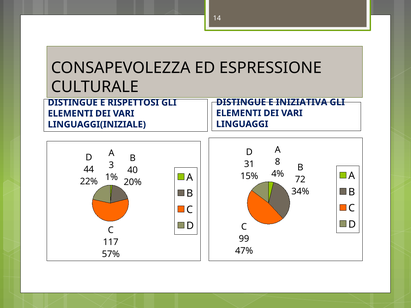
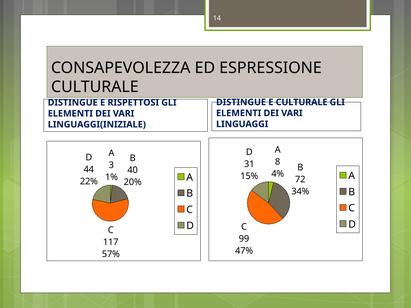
E INIZIATIVA: INIZIATIVA -> CULTURALE (302, 102)
